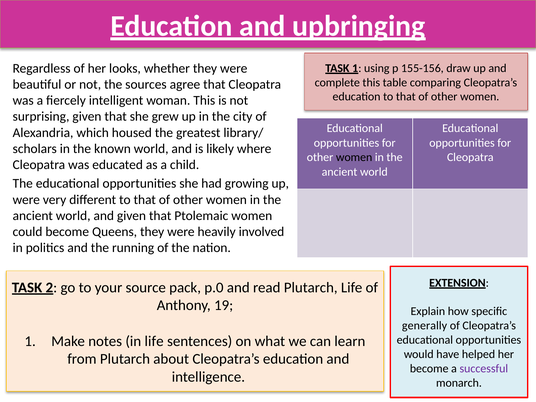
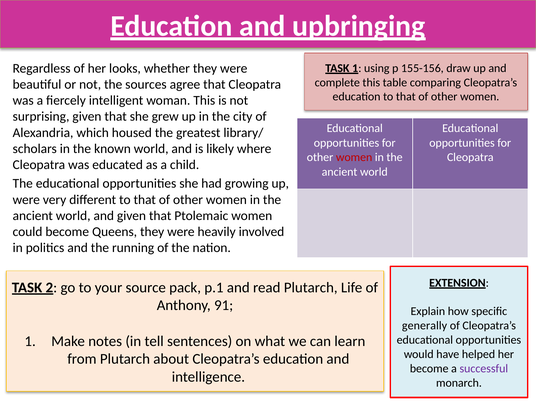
women colour: black -> red (354, 157)
p.0: p.0 -> p.1 (214, 287)
19: 19 -> 91 (224, 305)
in life: life -> tell (154, 341)
